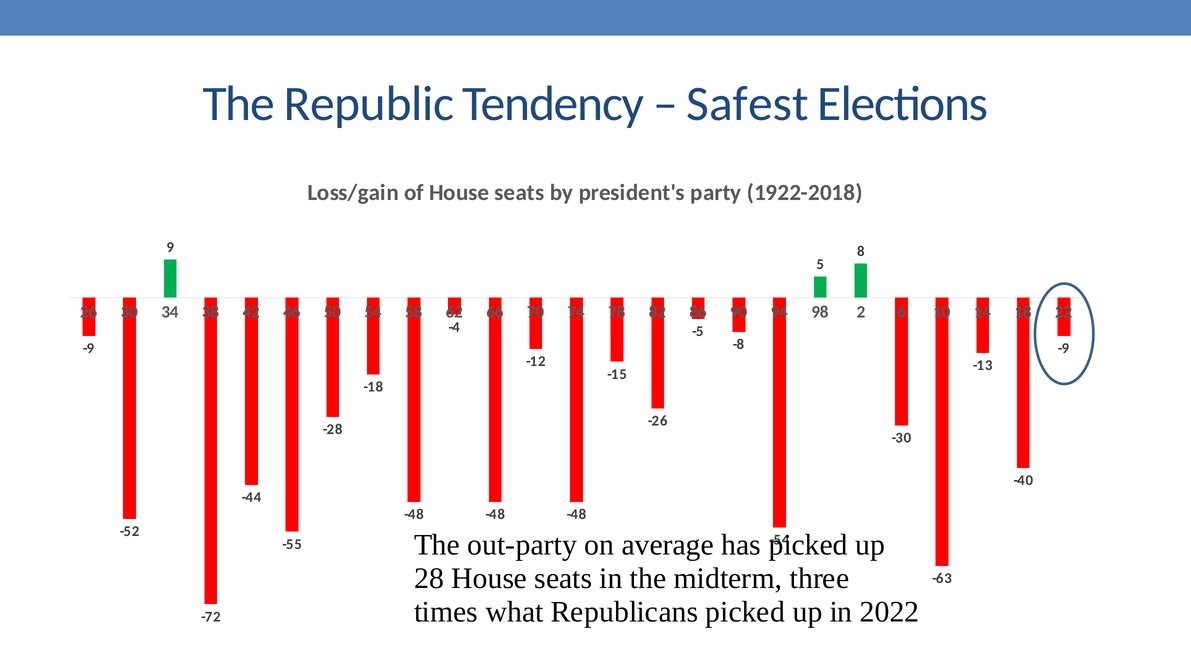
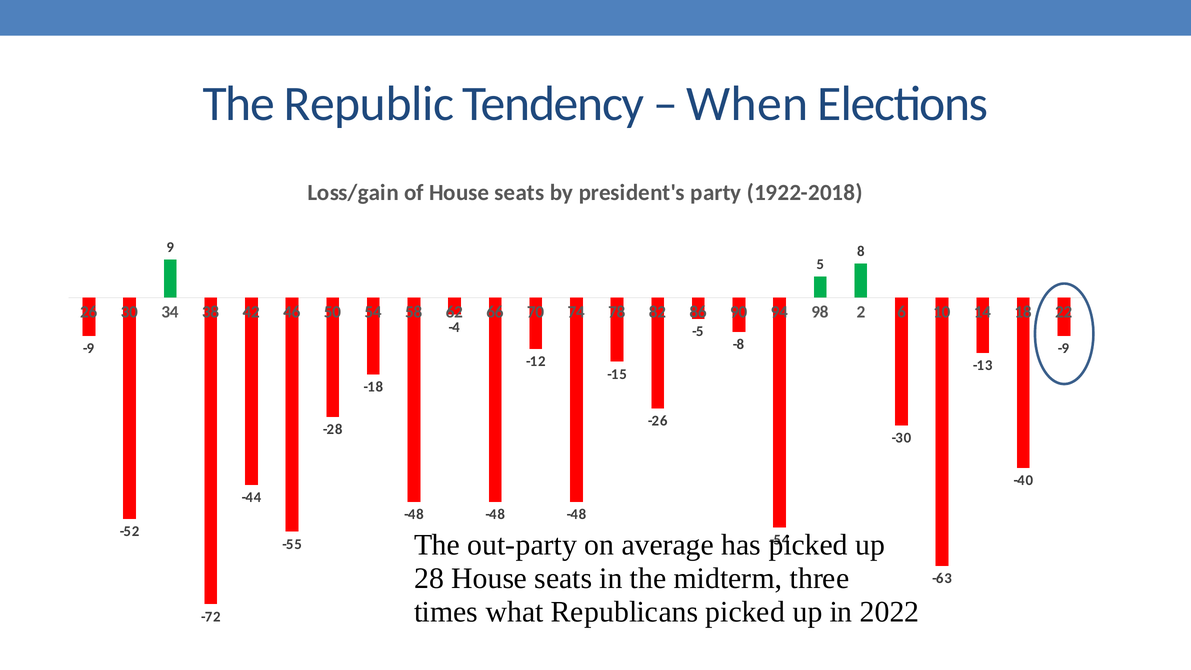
Safest: Safest -> When (747, 104)
